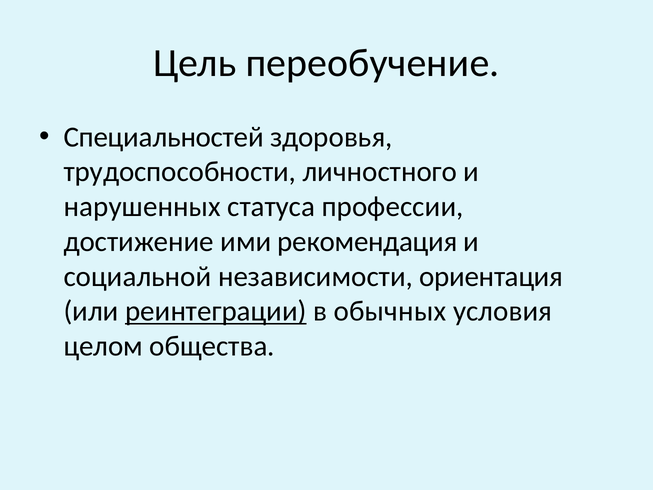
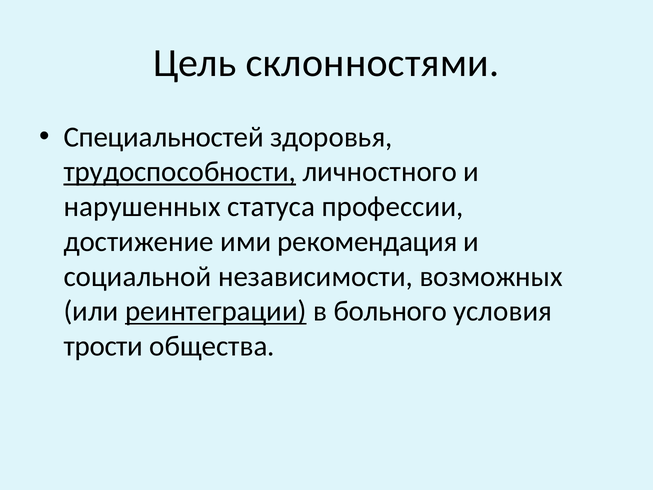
переобучение: переобучение -> склонностями (372, 63)
трудоспособности underline: none -> present (180, 172)
ориентация: ориентация -> возможных (491, 276)
обычных: обычных -> больного (390, 311)
целом: целом -> трости (103, 346)
